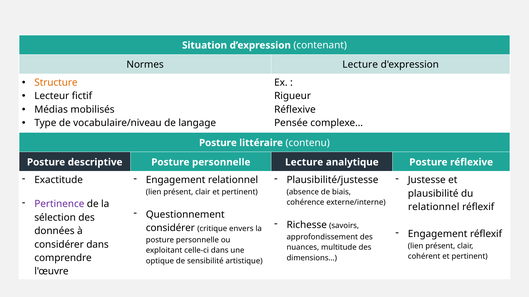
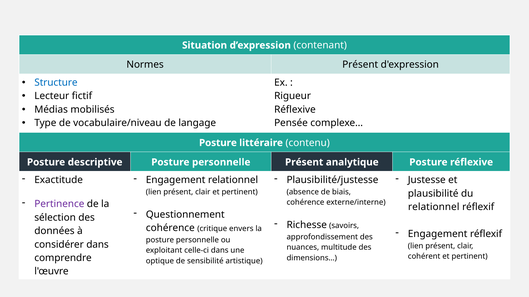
Normes Lecture: Lecture -> Présent (360, 65)
Structure colour: orange -> blue (56, 83)
personnelle Lecture: Lecture -> Présent (304, 162)
considérer: considérer -> cohérence (170, 228)
